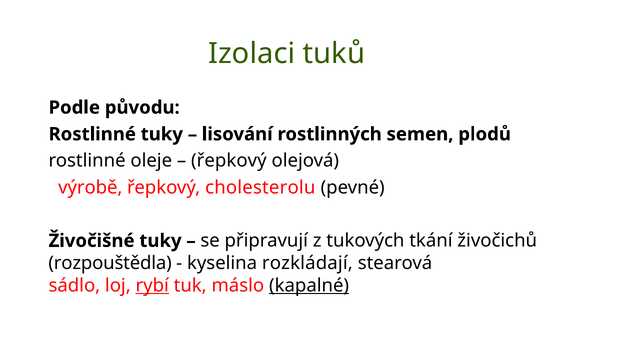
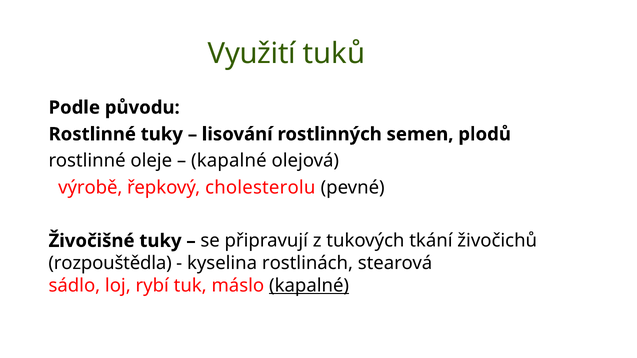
Izolaci: Izolaci -> Využití (252, 54)
řepkový: řepkový -> kapalné (229, 161)
rozkládají: rozkládají -> rostlinách (308, 264)
rybí underline: present -> none (152, 286)
